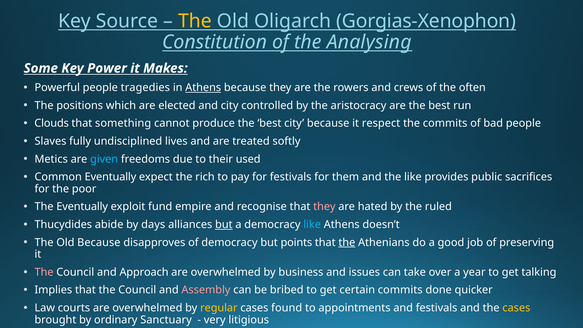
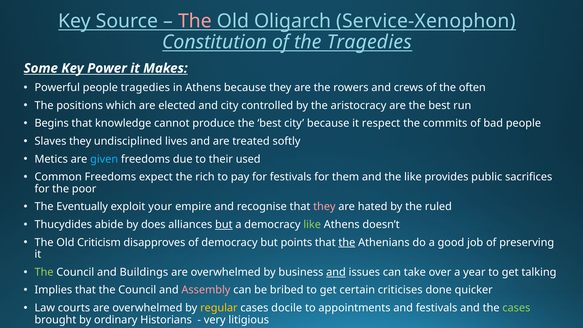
The colour: yellow -> pink (195, 21)
Gorgias-Xenophon: Gorgias-Xenophon -> Service-Xenophon (426, 21)
the Analysing: Analysing -> Tragedies (369, 42)
Athens underline: present -> none (203, 88)
Clouds: Clouds -> Begins (52, 123)
something: something -> knowledge (123, 123)
Slaves fully: fully -> they (80, 141)
Common Eventually: Eventually -> Freedoms (110, 177)
fund: fund -> your (160, 207)
days: days -> does (153, 225)
like colour: light blue -> light green (312, 225)
Old Because: Because -> Criticism (99, 242)
The colour: pink -> light green (44, 272)
Approach: Approach -> Buildings (144, 272)
and underline: none -> present (336, 272)
certain commits: commits -> criticises (400, 290)
found: found -> docile (287, 308)
cases colour: yellow -> light green (516, 308)
Sanctuary: Sanctuary -> Historians (166, 320)
